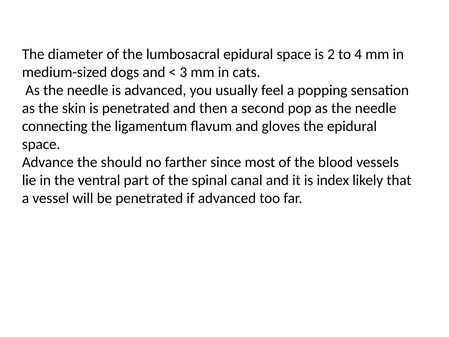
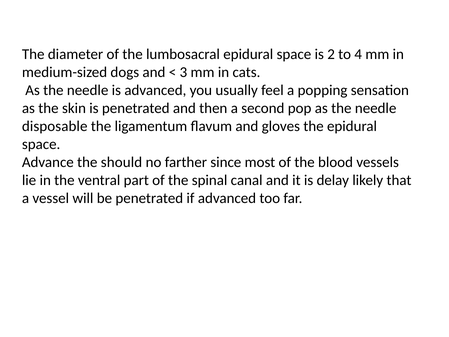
connecting: connecting -> disposable (55, 126)
index: index -> delay (333, 180)
